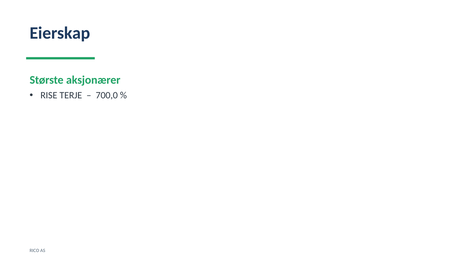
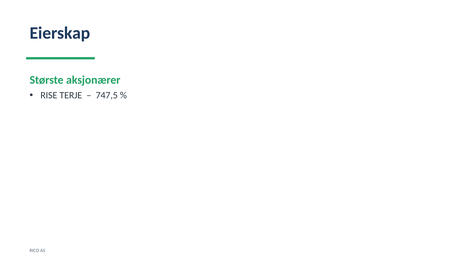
700,0: 700,0 -> 747,5 (107, 96)
